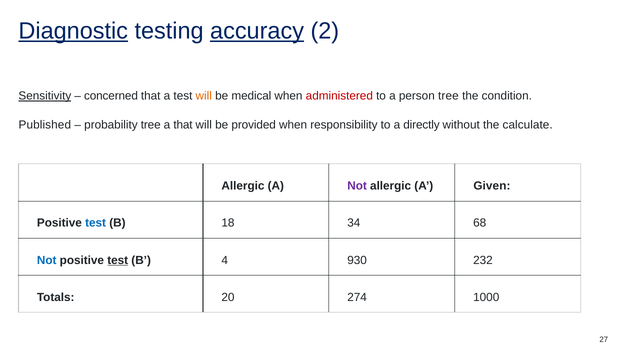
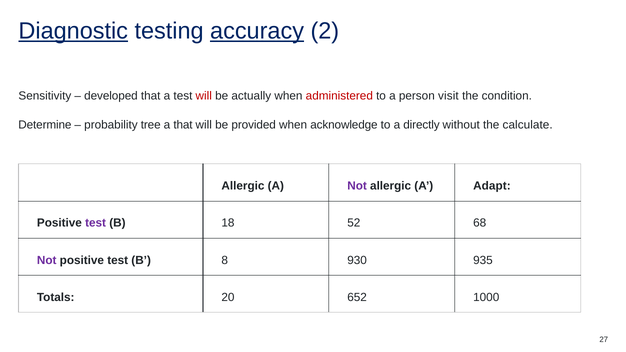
Sensitivity underline: present -> none (45, 96)
concerned: concerned -> developed (111, 96)
will colour: orange -> red (204, 96)
medical: medical -> actually (251, 96)
person tree: tree -> visit (448, 96)
Published: Published -> Determine (45, 125)
responsibility: responsibility -> acknowledge (344, 125)
Given: Given -> Adapt (492, 186)
test colour: blue -> purple (96, 223)
34: 34 -> 52 (354, 223)
Not colour: blue -> purple (47, 260)
test underline: present -> none (118, 260)
4: 4 -> 8 (225, 260)
232: 232 -> 935 (483, 260)
274: 274 -> 652 (357, 297)
